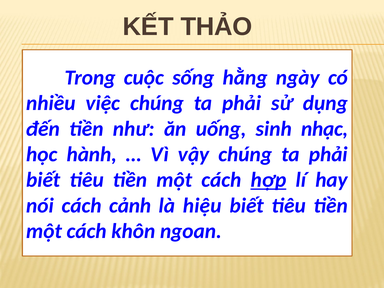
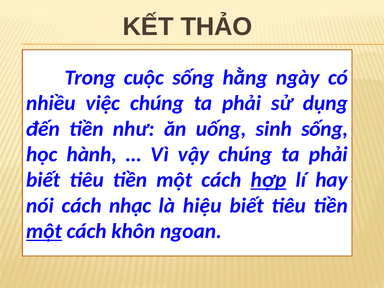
sinh nhạc: nhạc -> sống (325, 129)
cảnh: cảnh -> nhạc (130, 206)
một underline: none -> present (44, 231)
